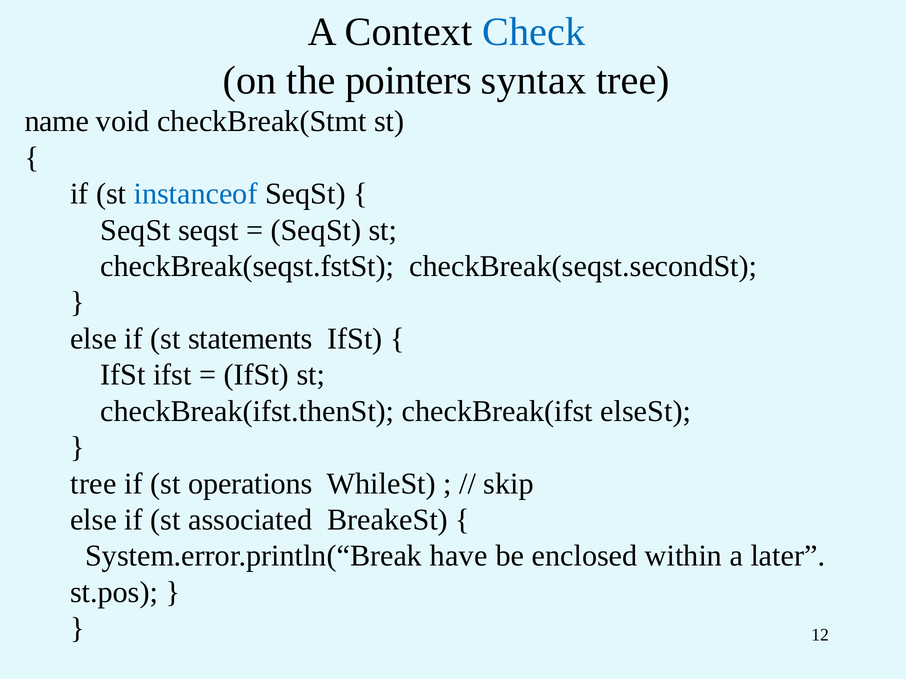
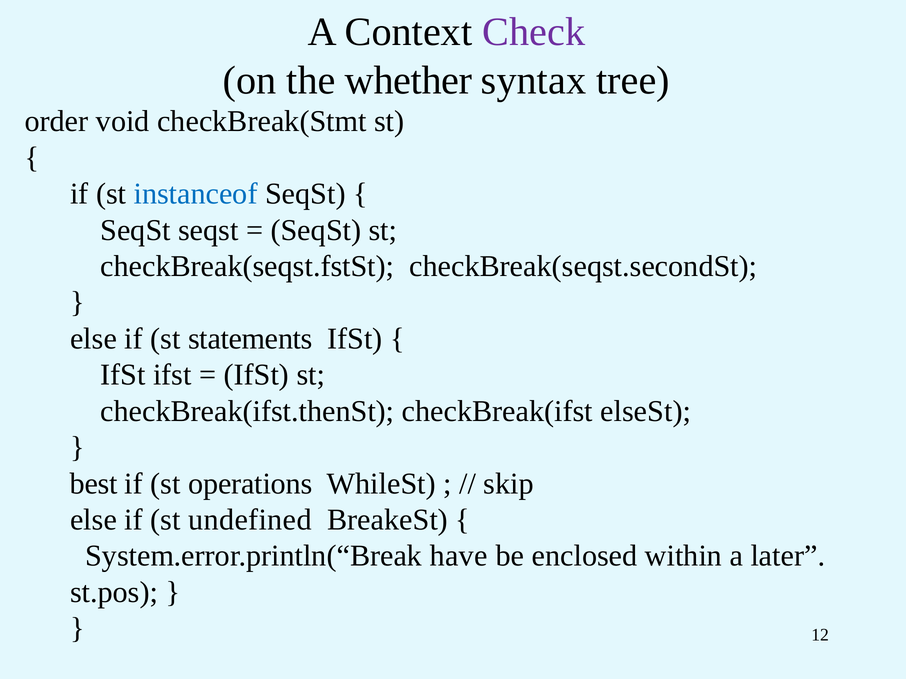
Check colour: blue -> purple (534, 32)
pointers: pointers -> whether (409, 80)
name: name -> order (57, 122)
tree: tree -> best (94, 484)
associated: associated -> undefined (250, 520)
